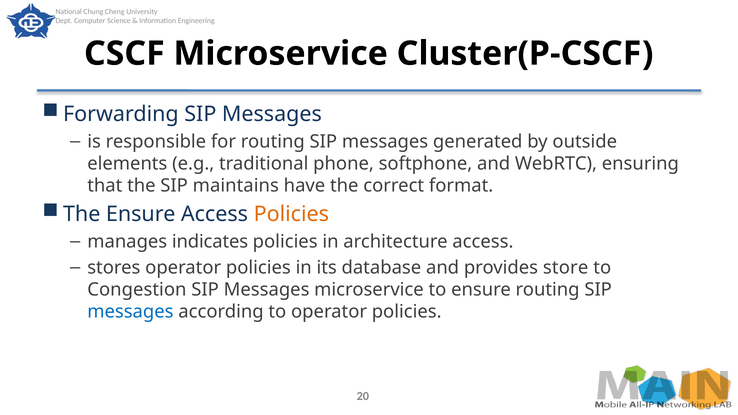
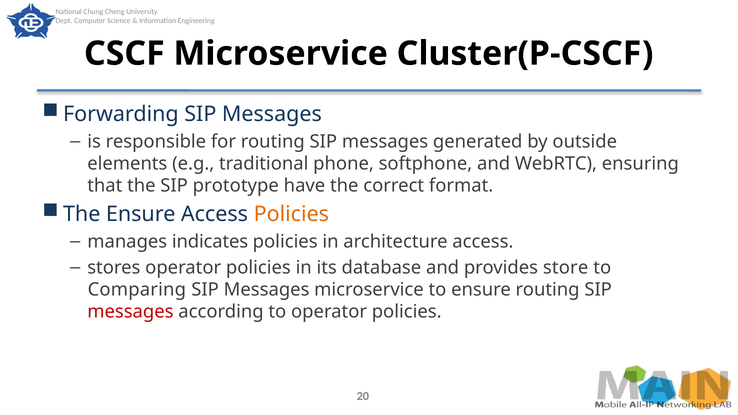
maintains: maintains -> prototype (236, 186)
Congestion: Congestion -> Comparing (137, 290)
messages colour: blue -> red (130, 312)
